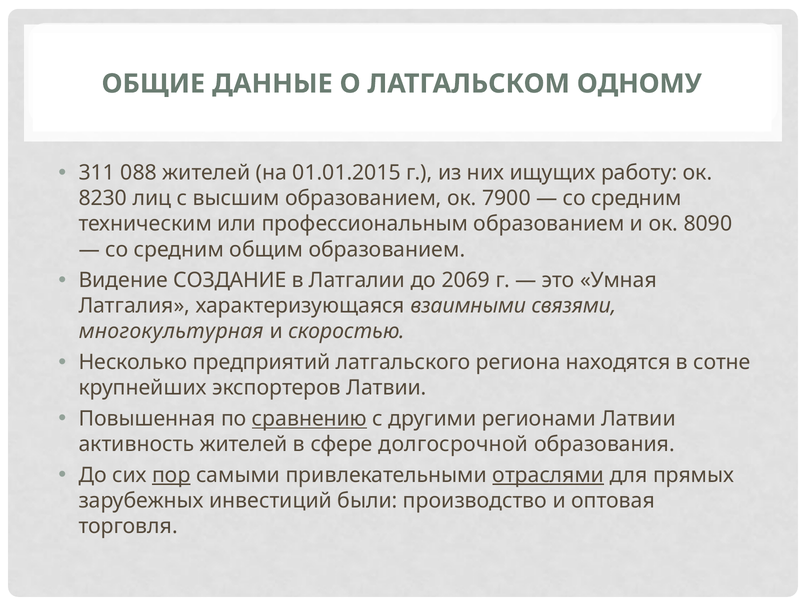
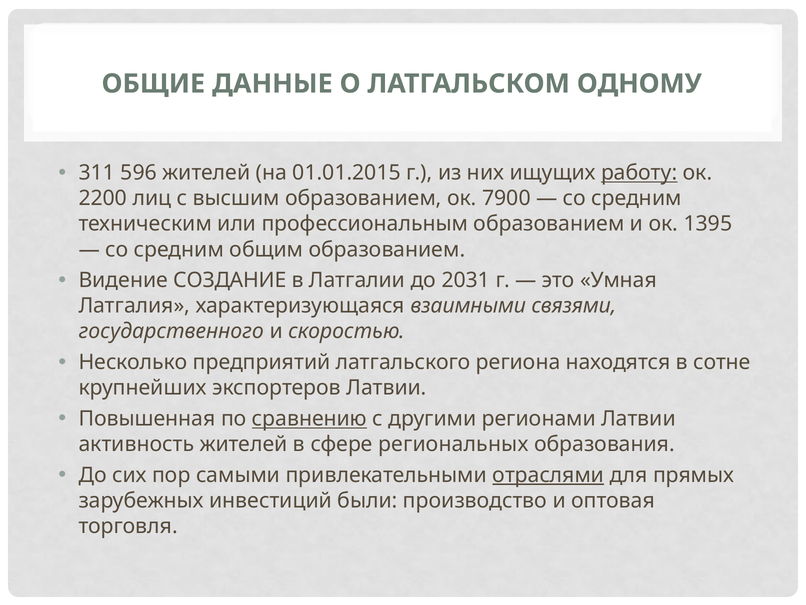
088: 088 -> 596 (139, 173)
работу underline: none -> present (639, 173)
8230: 8230 -> 2200 (103, 198)
8090: 8090 -> 1395 (708, 224)
2069: 2069 -> 2031 (466, 280)
многокультурная: многокультурная -> государственного (171, 331)
долгосрочной: долгосрочной -> региональных (453, 444)
пор underline: present -> none (171, 475)
